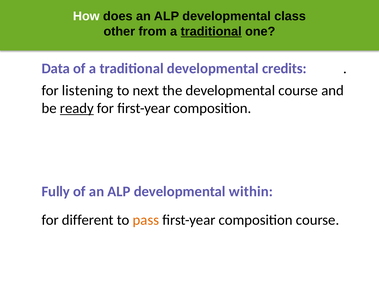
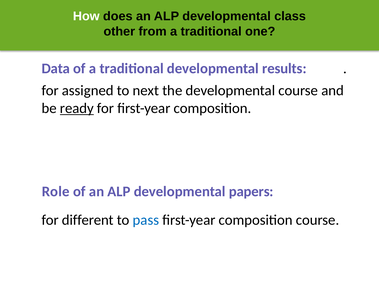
traditional underline: present -> none (211, 32)
credits: credits -> results (284, 69)
listening: listening -> assigned (88, 91)
Fully: Fully -> Role (56, 192)
within: within -> papers (251, 192)
pass colour: orange -> blue (146, 220)
